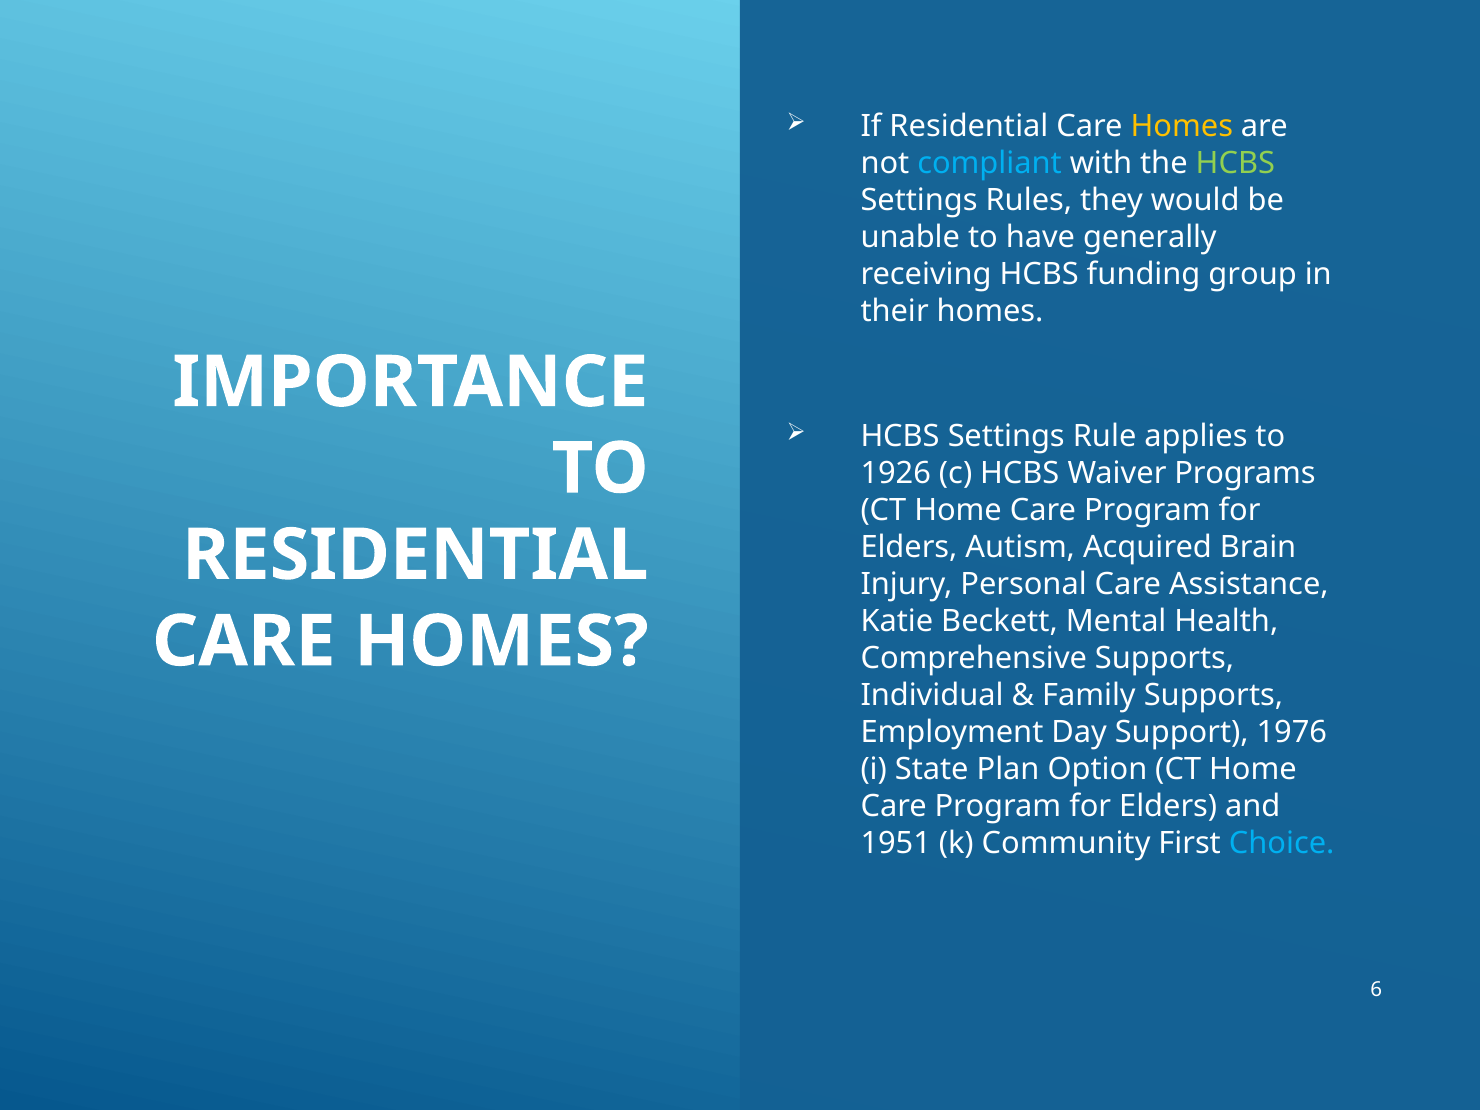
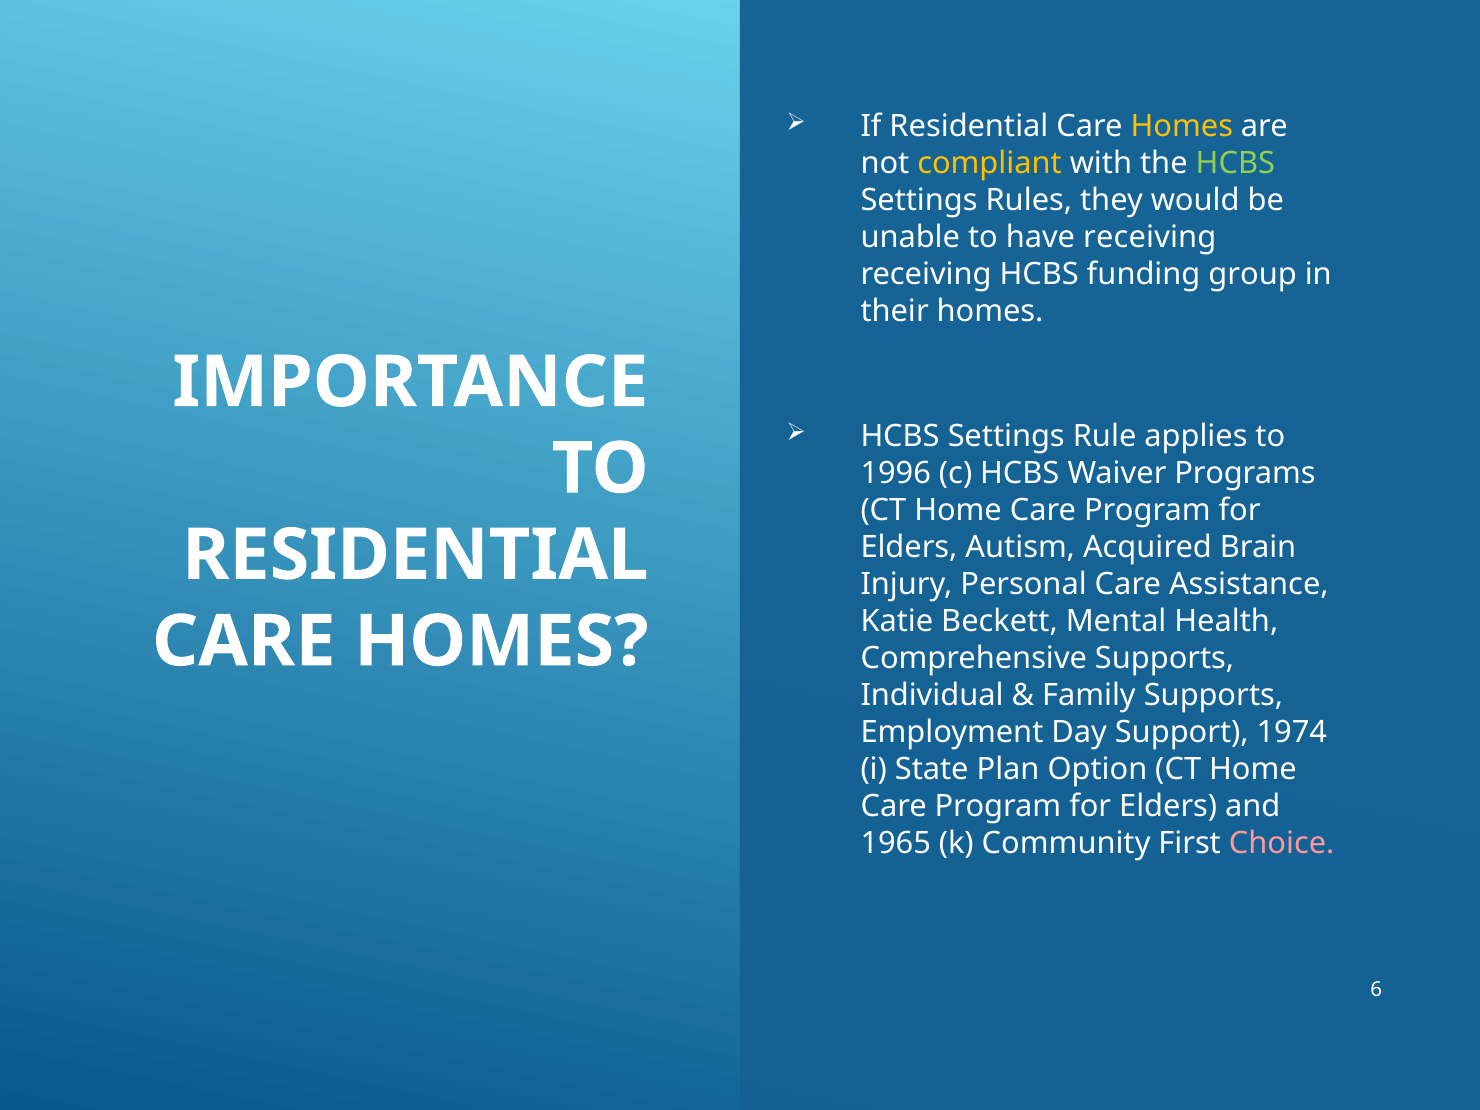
compliant colour: light blue -> yellow (989, 164)
have generally: generally -> receiving (1150, 238)
1926: 1926 -> 1996 (896, 474)
1976: 1976 -> 1974 (1292, 733)
1951: 1951 -> 1965 (896, 844)
Choice colour: light blue -> pink (1282, 844)
